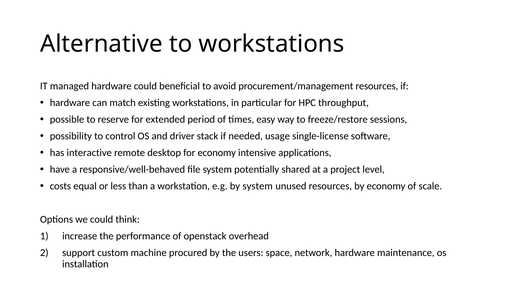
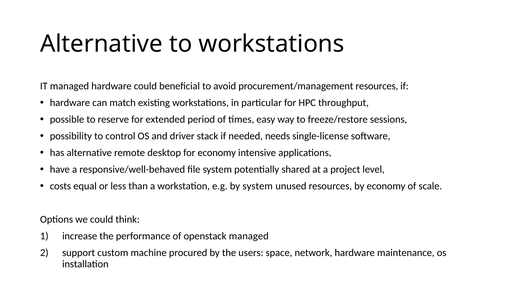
usage: usage -> needs (278, 136)
has interactive: interactive -> alternative (89, 153)
openstack overhead: overhead -> managed (249, 236)
